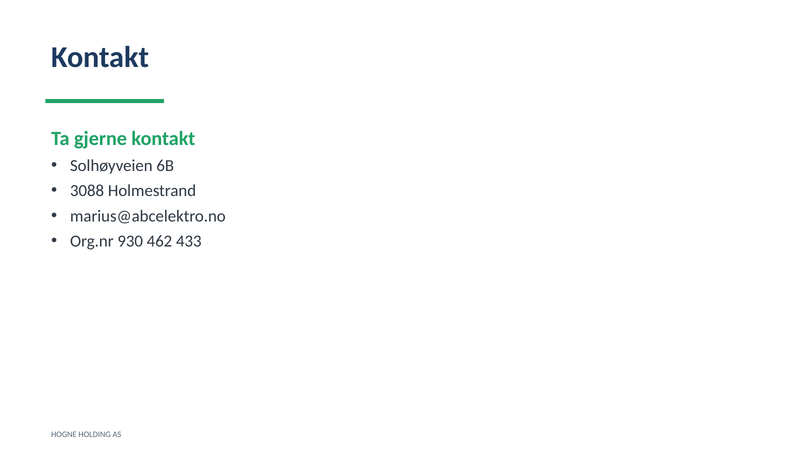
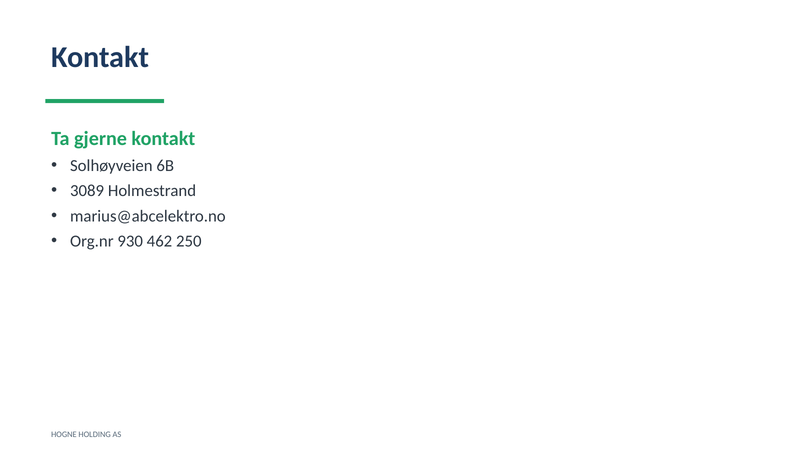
3088: 3088 -> 3089 (87, 191)
433: 433 -> 250 (189, 241)
